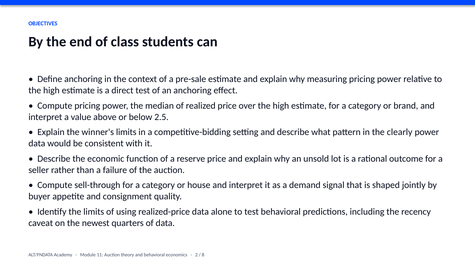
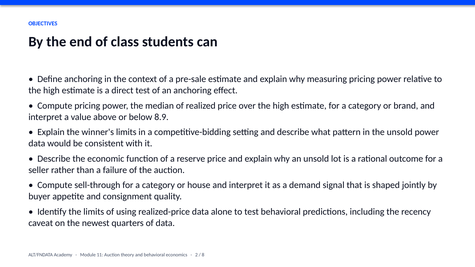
2.5: 2.5 -> 8.9 (161, 117)
the clearly: clearly -> unsold (400, 132)
